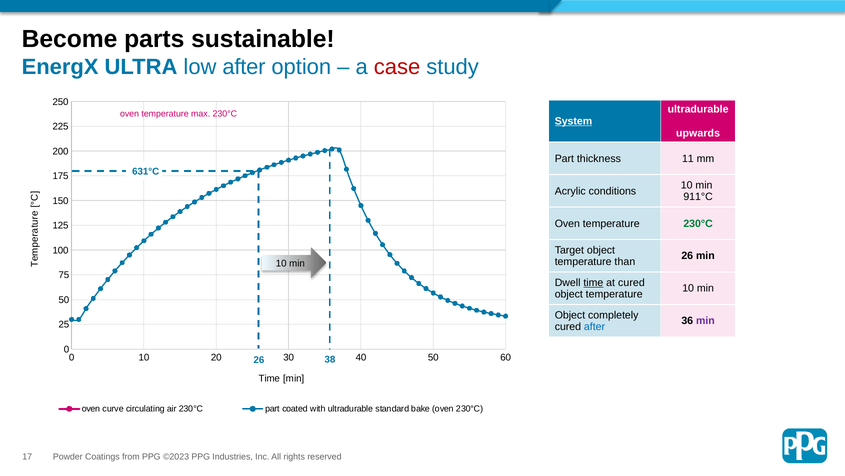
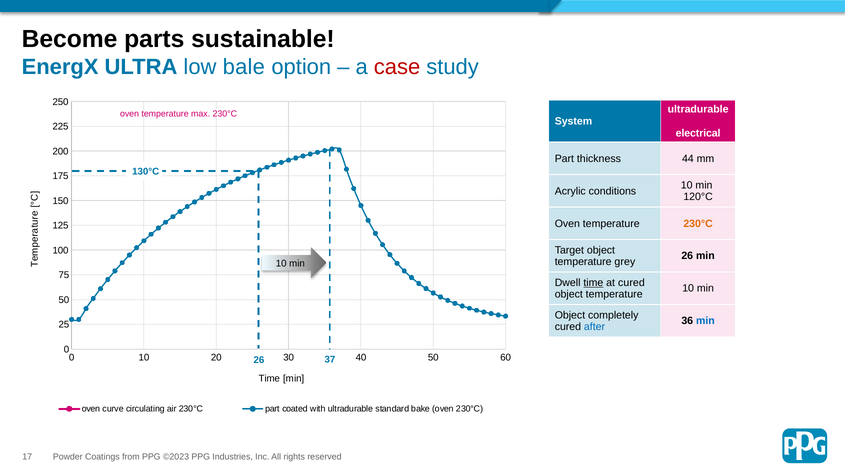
low after: after -> bale (244, 67)
System underline: present -> none (573, 121)
upwards: upwards -> electrical (698, 133)
11: 11 -> 44 (688, 158)
631°C: 631°C -> 130°C (146, 171)
911°C: 911°C -> 120°C (698, 197)
230°C colour: green -> orange (698, 223)
than: than -> grey (625, 262)
min colour: purple -> blue (705, 321)
38: 38 -> 37 (330, 359)
